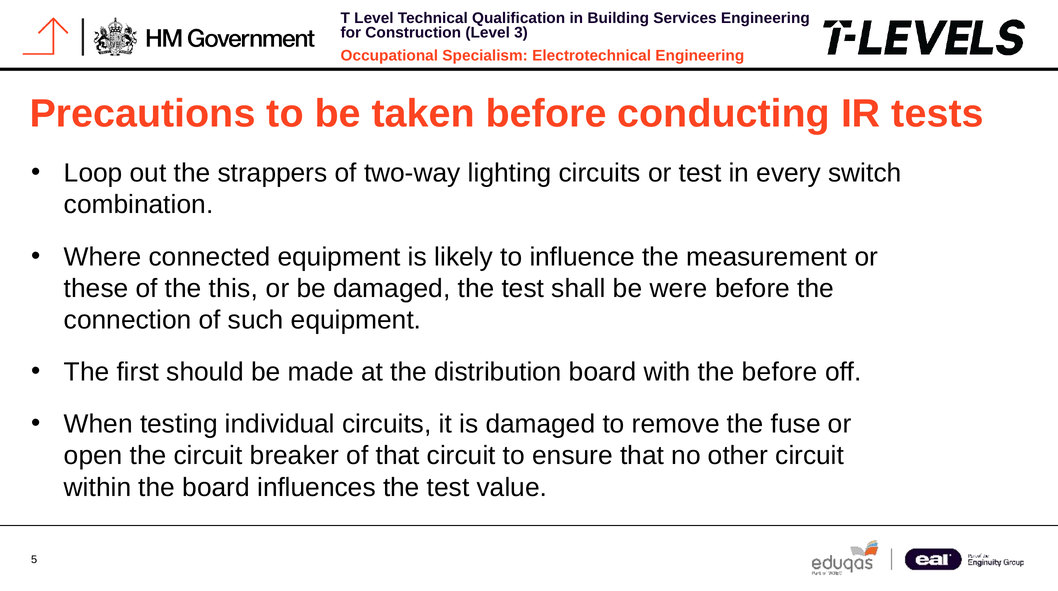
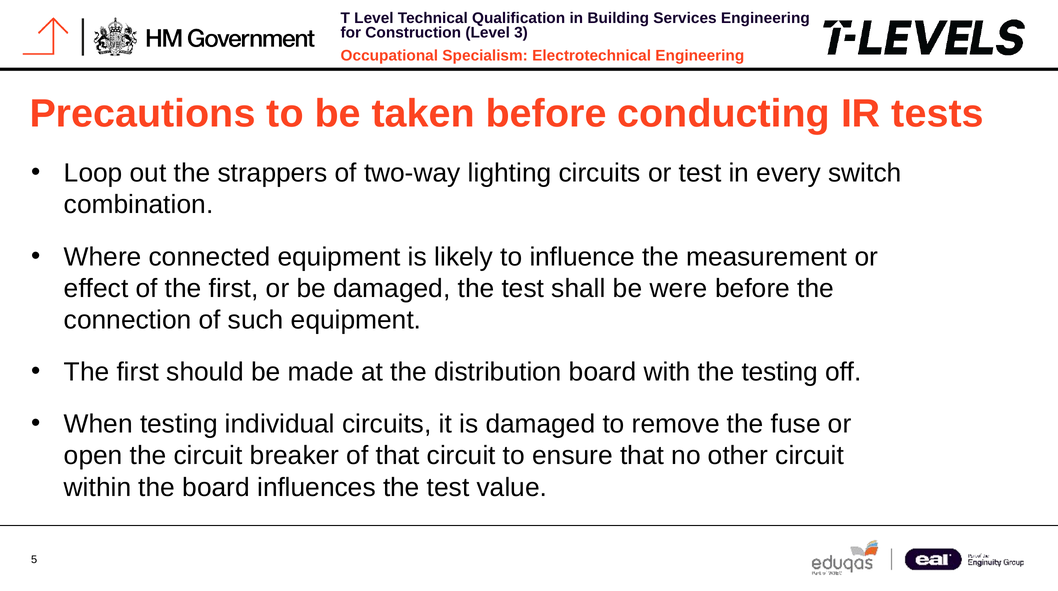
these: these -> effect (96, 289)
of the this: this -> first (234, 289)
the before: before -> testing (780, 372)
